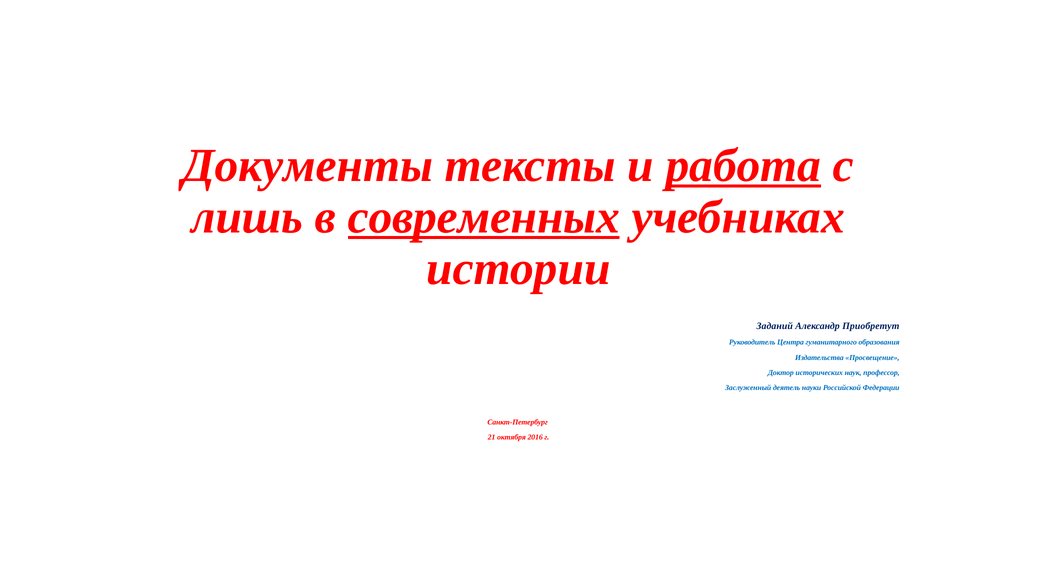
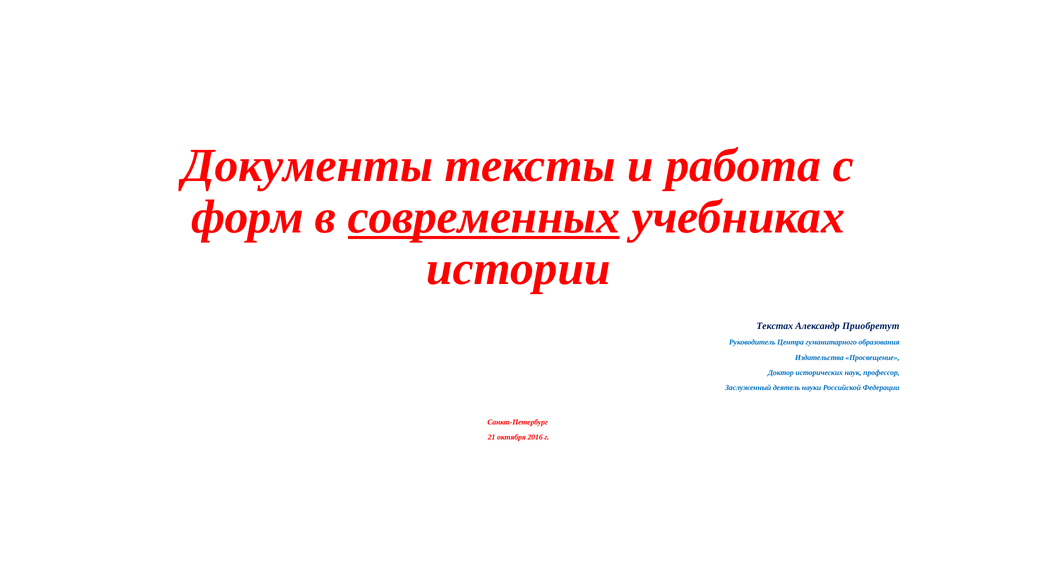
работа underline: present -> none (743, 166)
лишь: лишь -> форм (247, 217)
Заданий: Заданий -> Текстах (775, 326)
